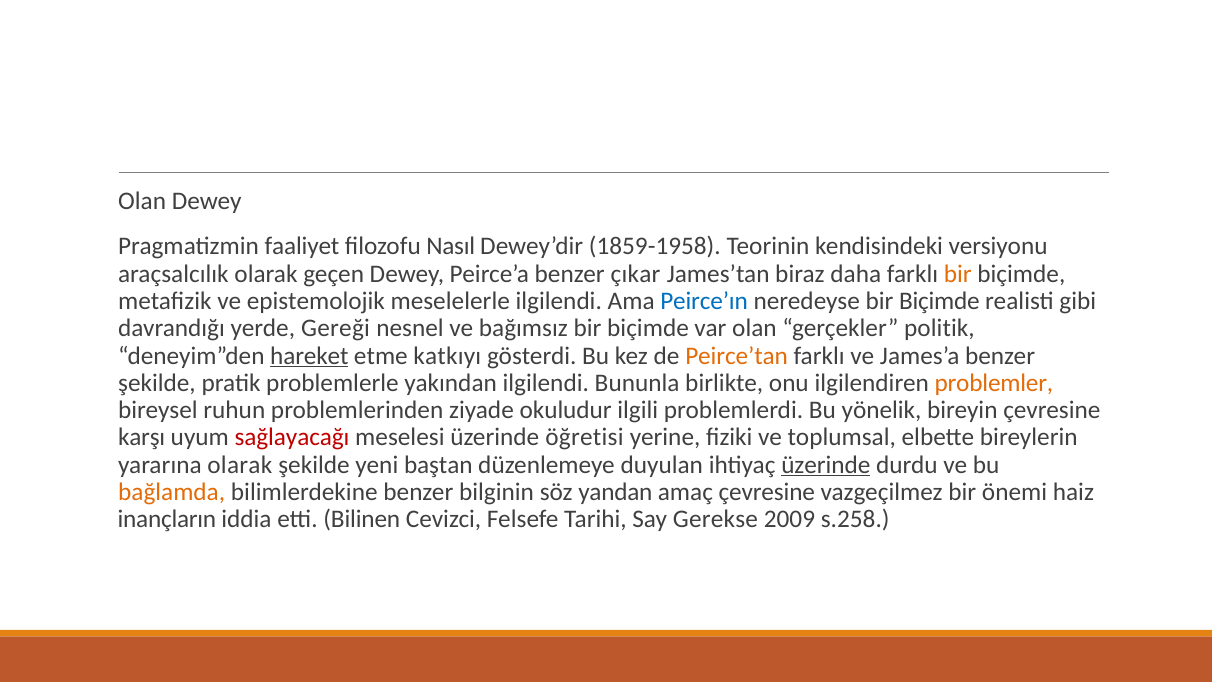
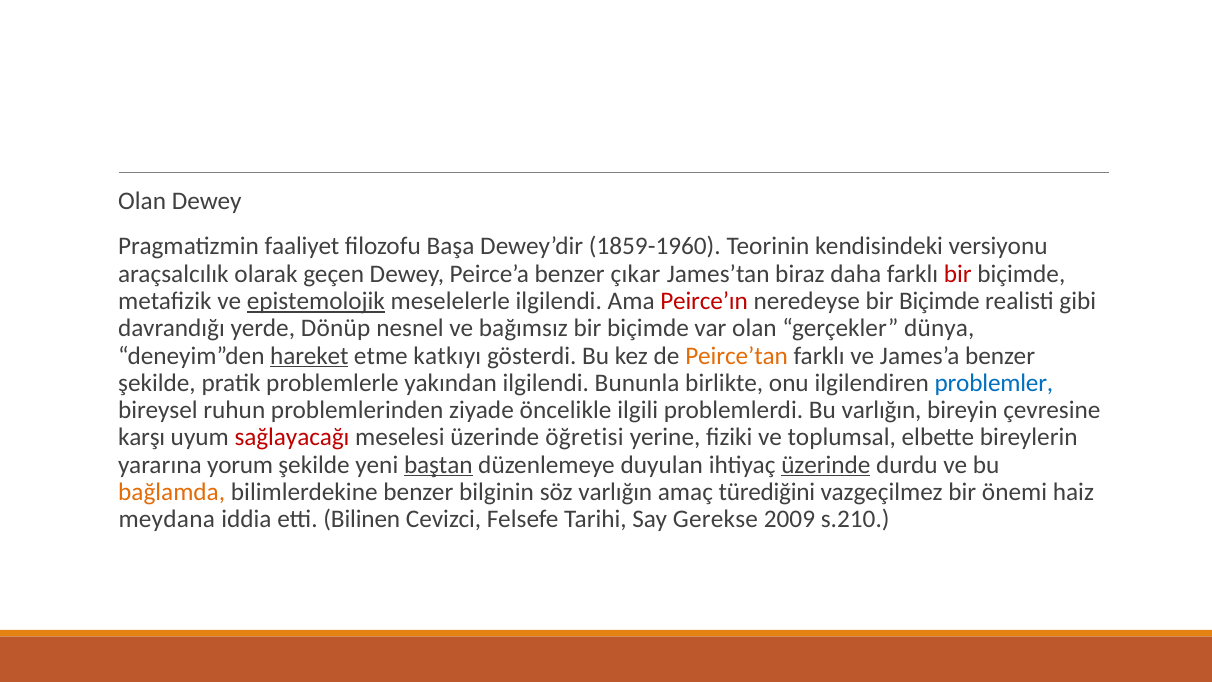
Nasıl: Nasıl -> Başa (451, 246)
1859-1958: 1859-1958 -> 1859-1960 (655, 246)
bir colour: orange -> red (958, 274)
epistemolojik underline: none -> present (316, 301)
Peirce’ın colour: blue -> red (704, 301)
Gereği: Gereği -> Dönüp (336, 328)
politik: politik -> dünya (939, 328)
problemler colour: orange -> blue (994, 383)
okuludur: okuludur -> öncelikle (566, 410)
Bu yönelik: yönelik -> varlığın (882, 410)
yararına olarak: olarak -> yorum (240, 465)
baştan underline: none -> present (438, 465)
söz yandan: yandan -> varlığın (615, 492)
amaç çevresine: çevresine -> türediğini (767, 492)
inançların: inançların -> meydana (167, 519)
s.258: s.258 -> s.210 (855, 519)
